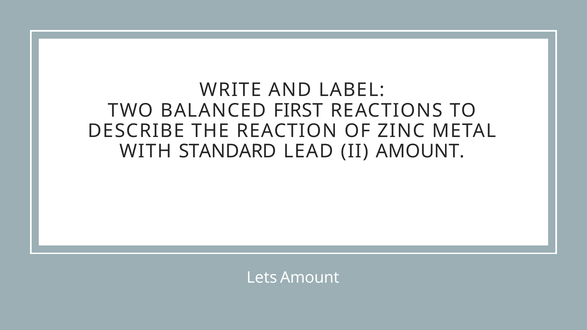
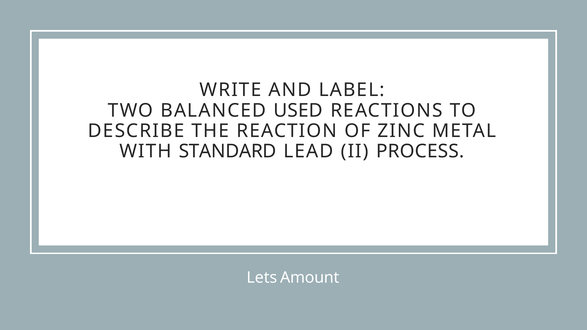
FIRST: FIRST -> USED (298, 111)
II AMOUNT: AMOUNT -> PROCESS (420, 151)
